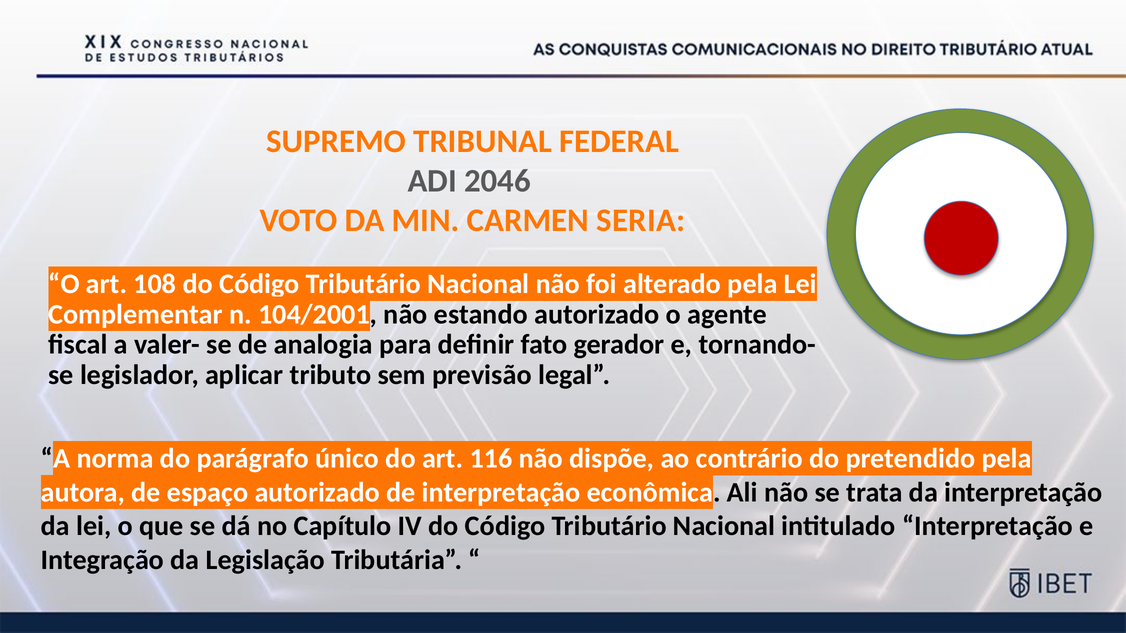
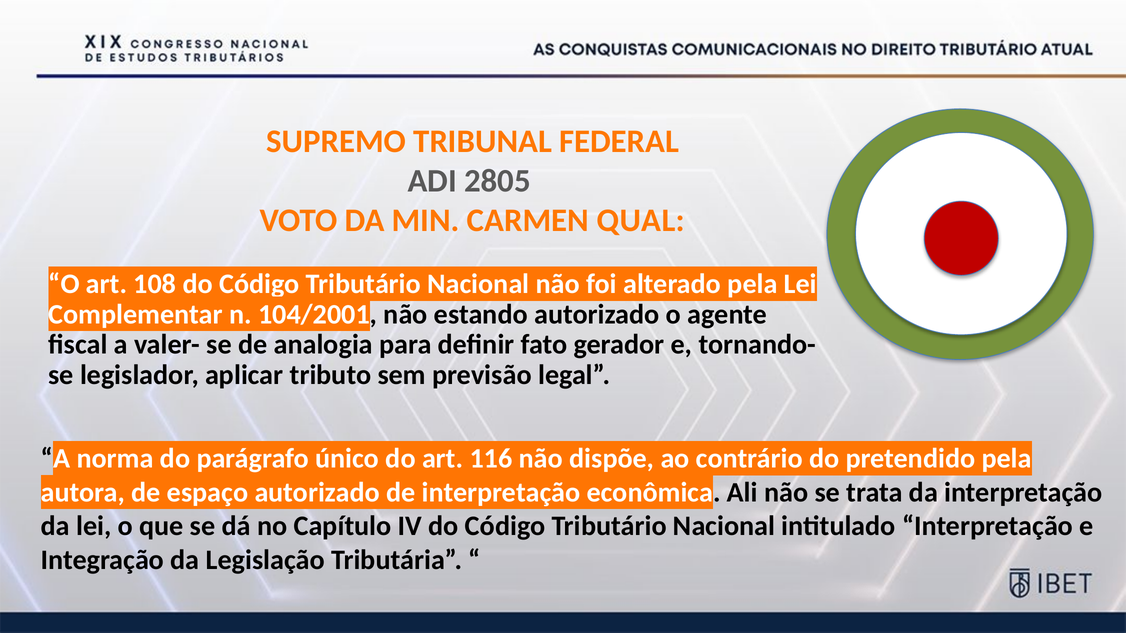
2046: 2046 -> 2805 (497, 181)
SERIA: SERIA -> QUAL (641, 220)
